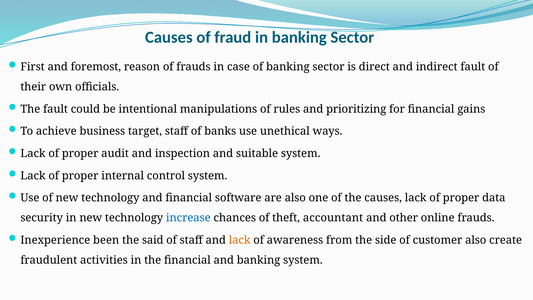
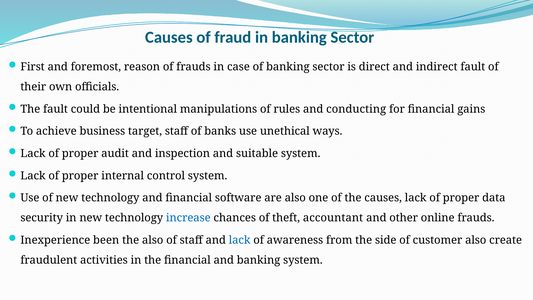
prioritizing: prioritizing -> conducting (356, 109)
the said: said -> also (153, 240)
lack colour: orange -> blue (240, 240)
